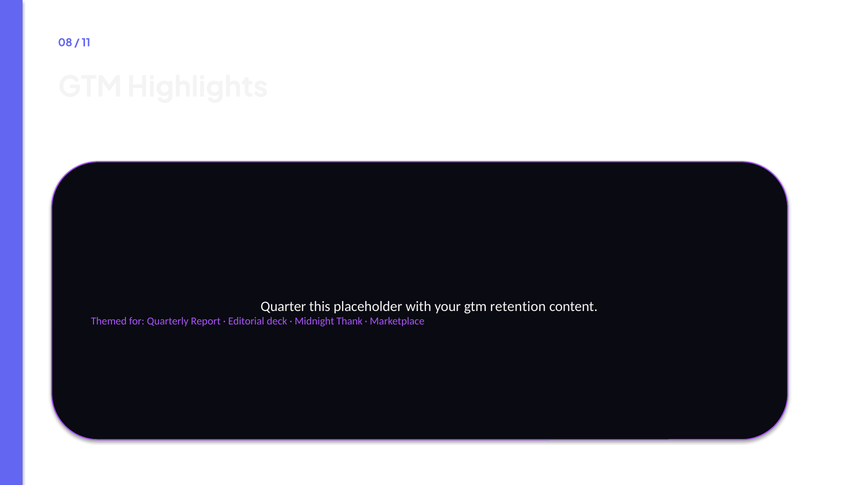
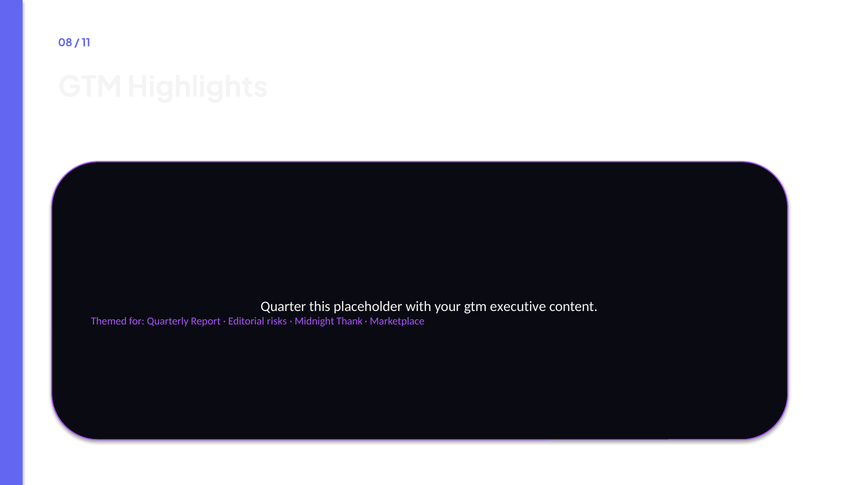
retention: retention -> executive (518, 306)
deck: deck -> risks (277, 321)
